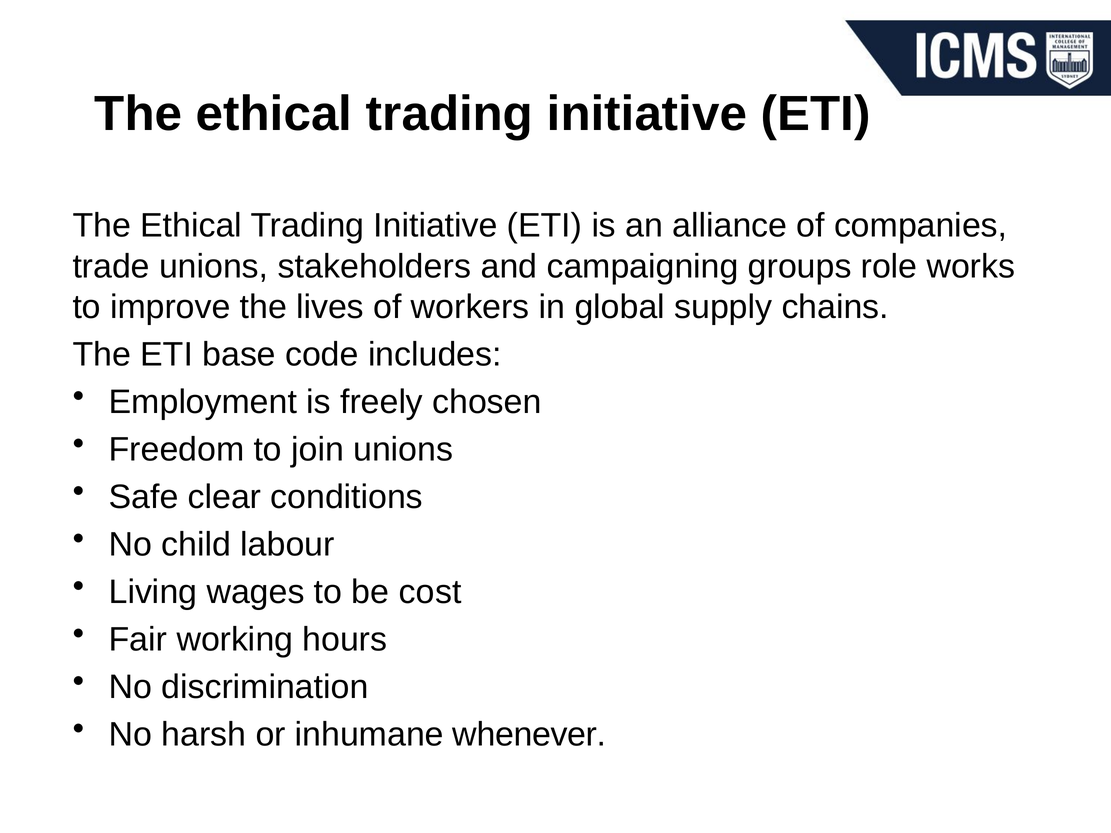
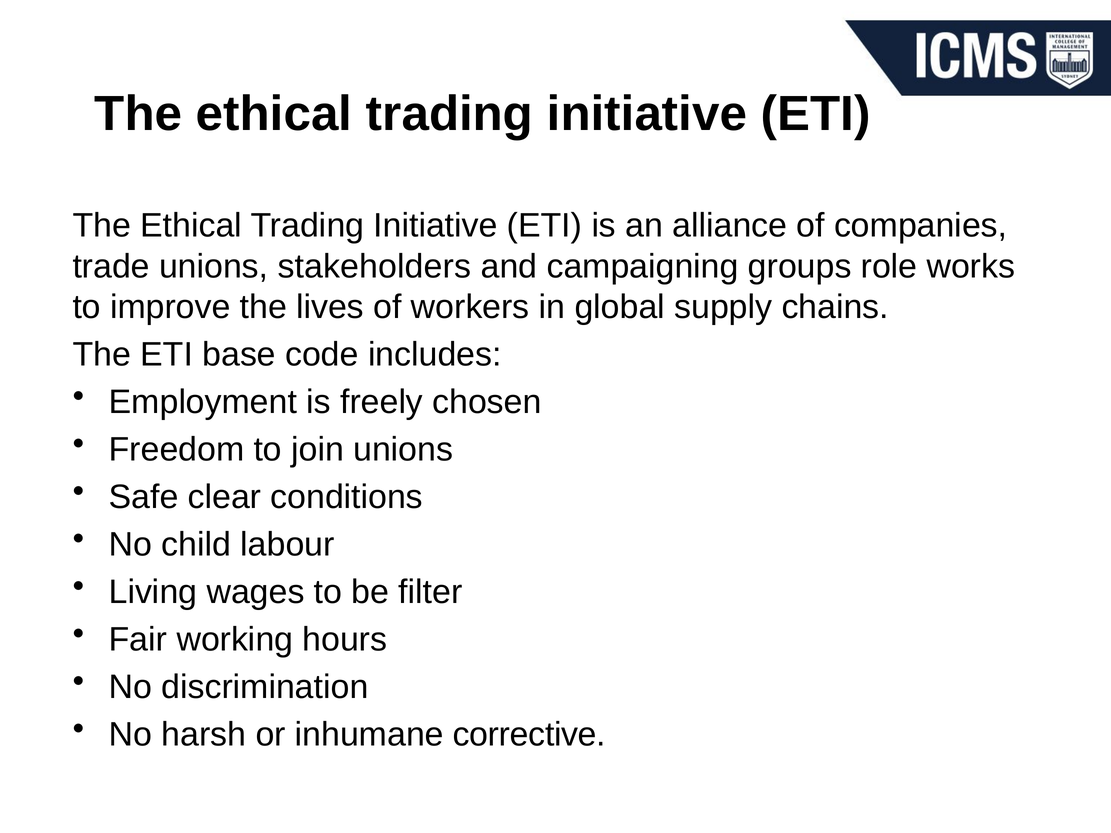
cost: cost -> filter (430, 592)
whenever: whenever -> corrective (529, 735)
